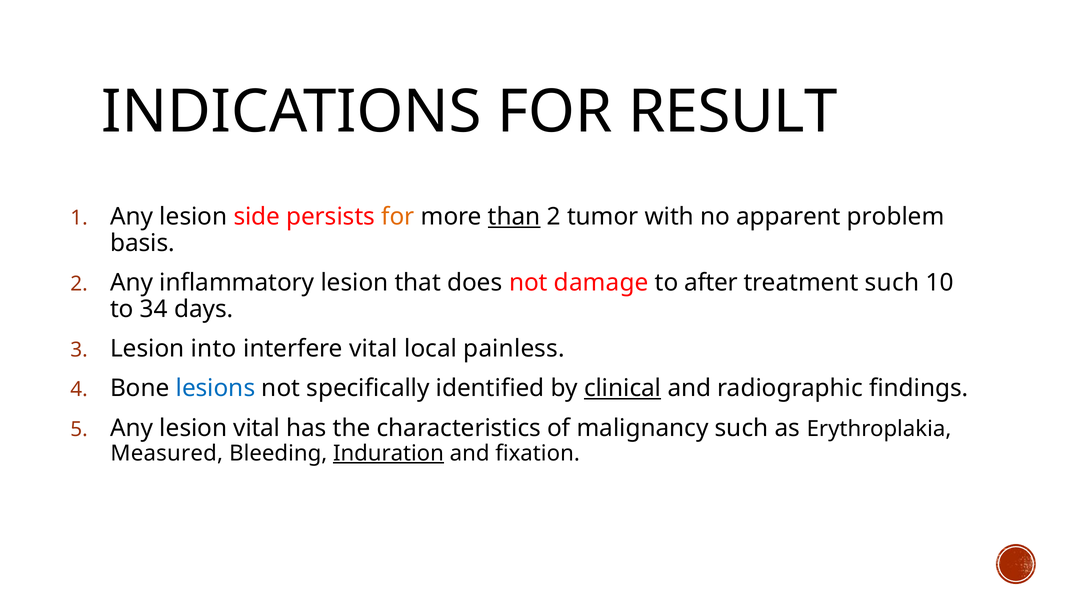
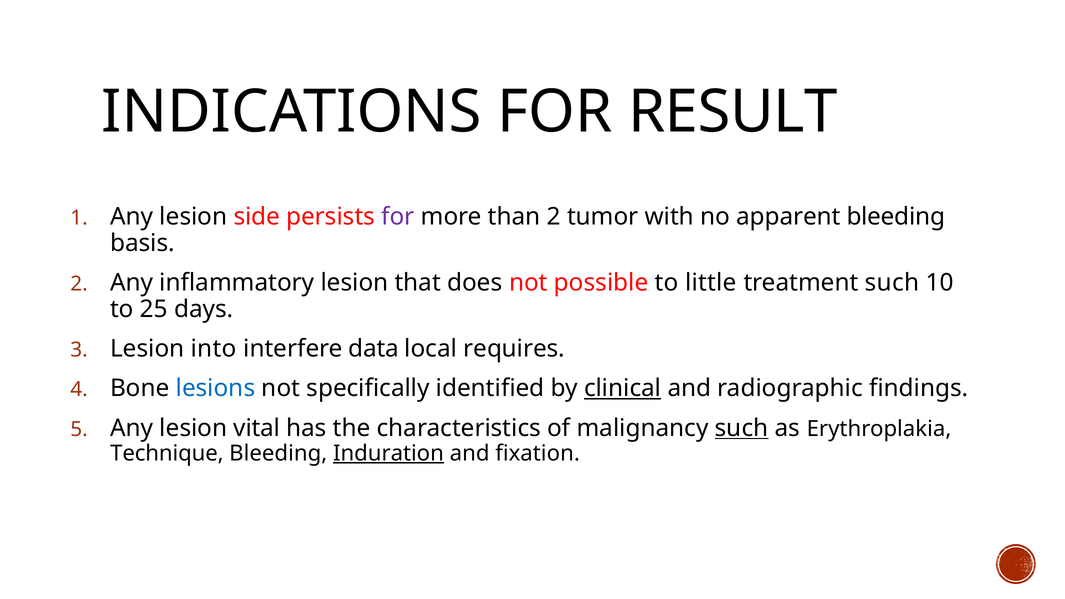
for colour: orange -> purple (398, 217)
than underline: present -> none (514, 217)
apparent problem: problem -> bleeding (896, 217)
damage: damage -> possible (601, 283)
after: after -> little (711, 283)
34: 34 -> 25 (154, 309)
interfere vital: vital -> data (374, 349)
painless: painless -> requires (514, 349)
such underline: none -> present (742, 428)
Measured: Measured -> Technique (167, 453)
